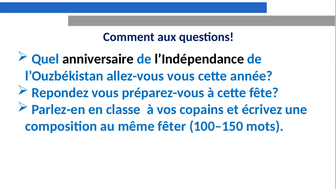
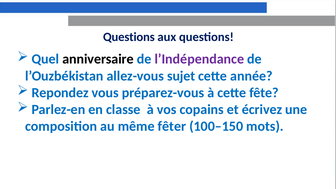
Comment: Comment -> Questions (129, 37)
l’Indépendance colour: black -> purple (199, 59)
allez-vous vous: vous -> sujet (181, 76)
